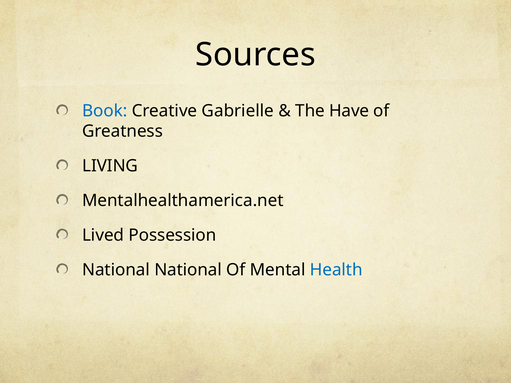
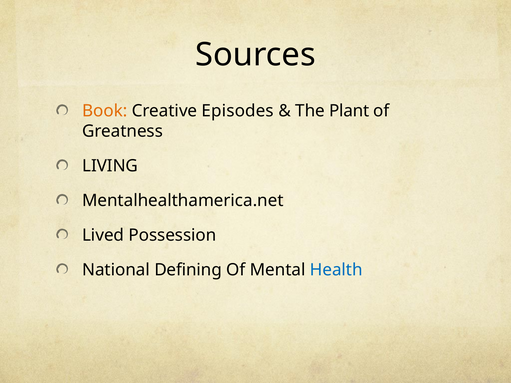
Book colour: blue -> orange (105, 111)
Gabrielle: Gabrielle -> Episodes (238, 111)
Have: Have -> Plant (349, 111)
National National: National -> Defining (188, 270)
